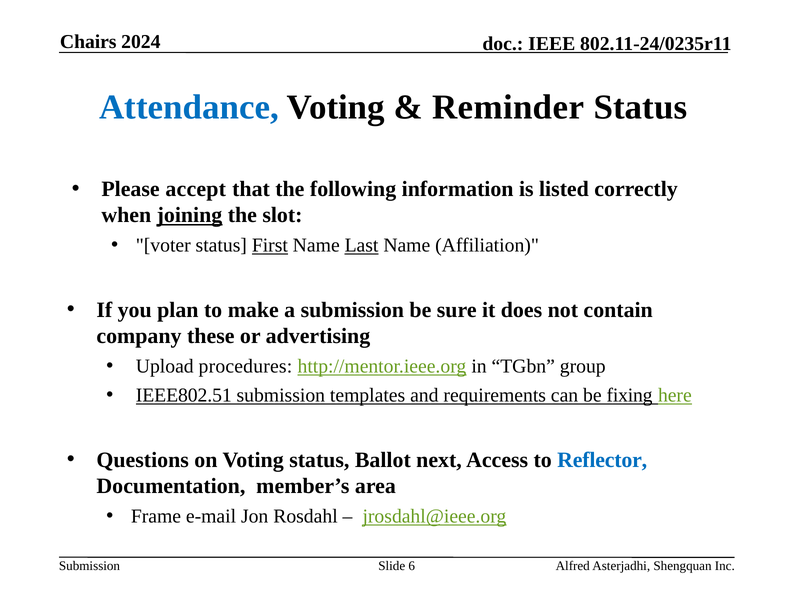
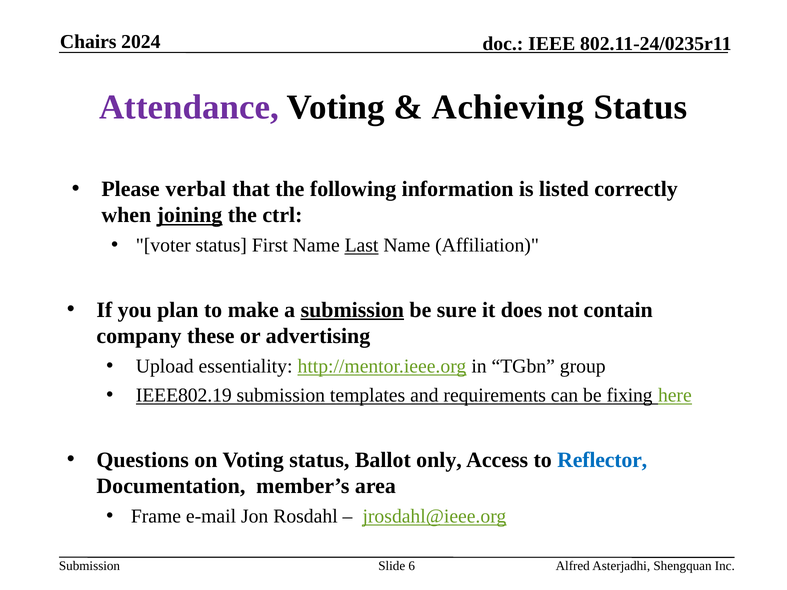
Attendance colour: blue -> purple (189, 107)
Reminder: Reminder -> Achieving (508, 107)
accept: accept -> verbal (196, 189)
slot: slot -> ctrl (282, 215)
First underline: present -> none (270, 246)
submission underline: none -> present (352, 310)
procedures: procedures -> essentiality (246, 367)
IEEE802.51: IEEE802.51 -> IEEE802.19 (184, 396)
next: next -> only (439, 460)
